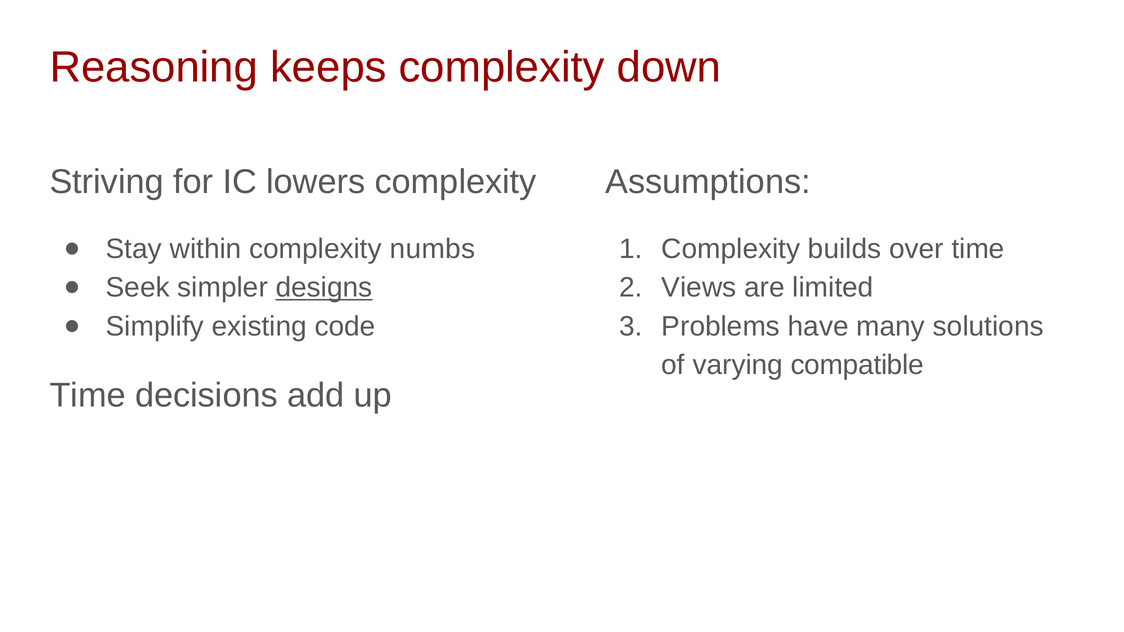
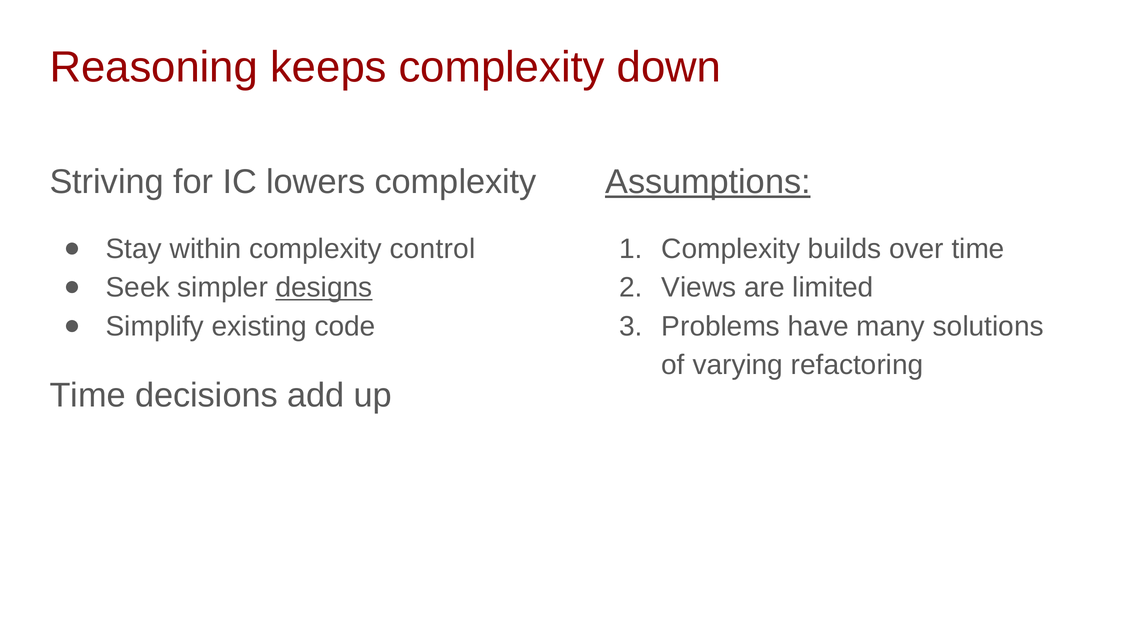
Assumptions underline: none -> present (708, 182)
numbs: numbs -> control (432, 249)
compatible: compatible -> refactoring (857, 365)
